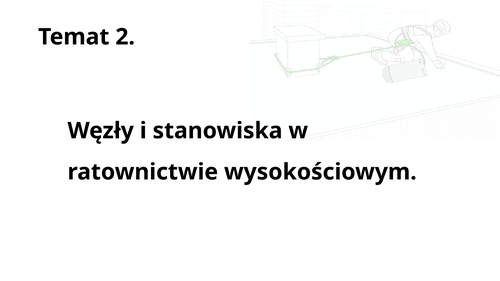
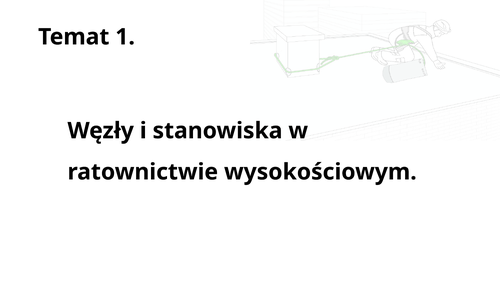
2: 2 -> 1 (125, 37)
